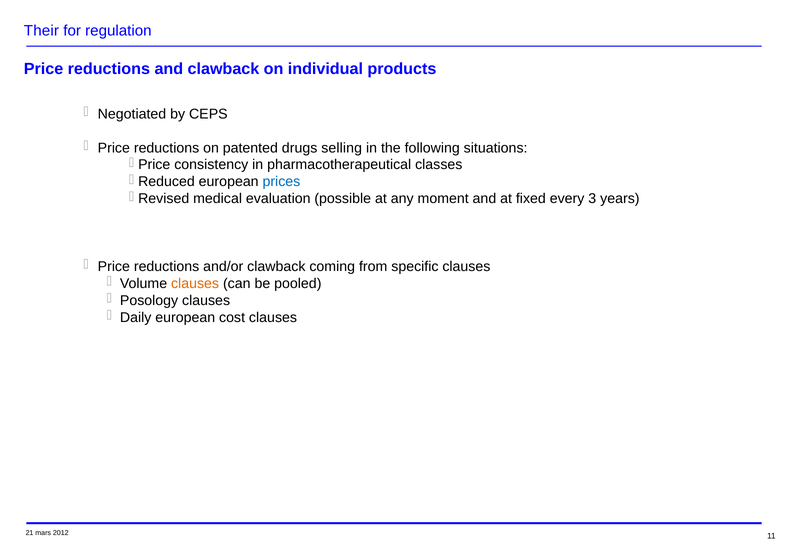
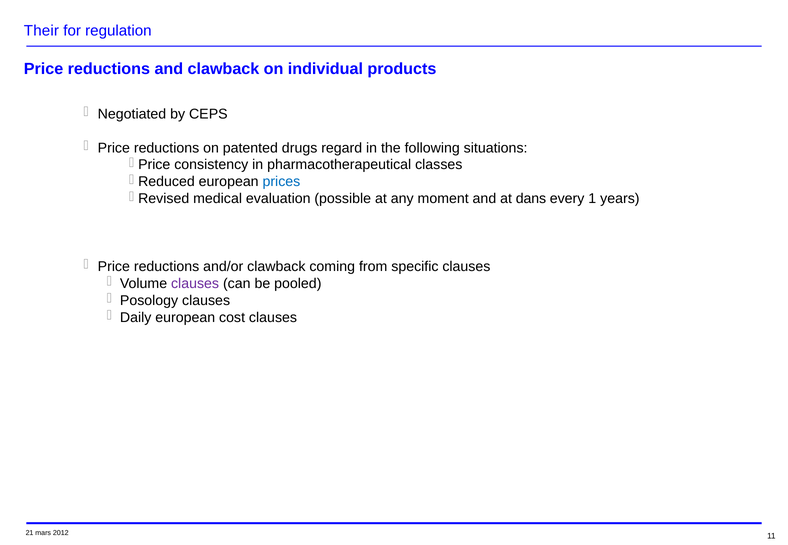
selling: selling -> regard (342, 148)
fixed: fixed -> dans (531, 199)
3: 3 -> 1 (592, 199)
clauses colour: orange -> purple (195, 284)
